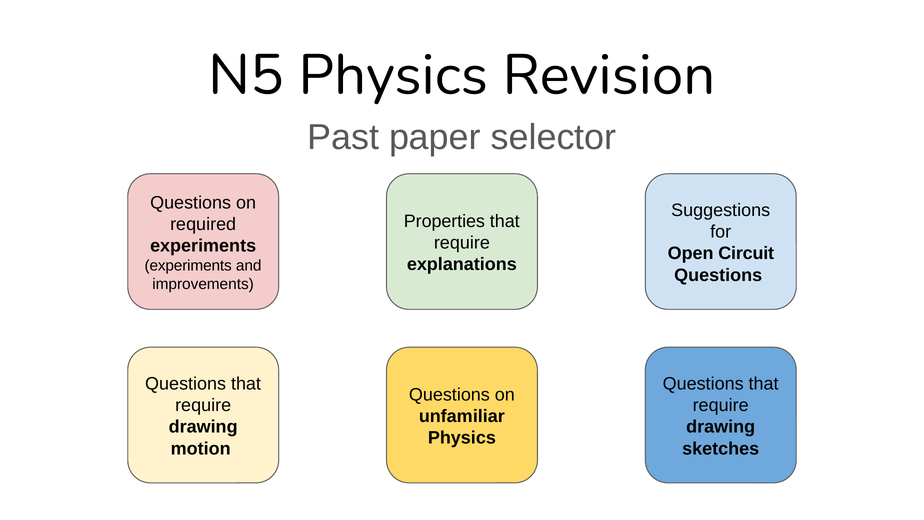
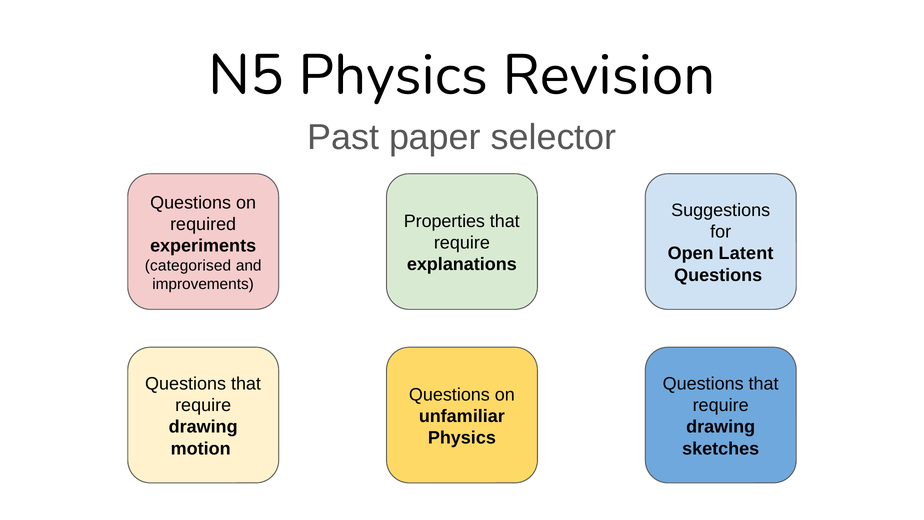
Circuit: Circuit -> Latent (746, 253)
experiments: experiments -> categorised (188, 266)
